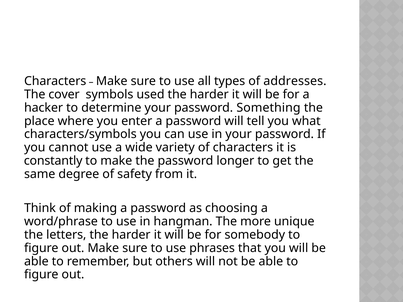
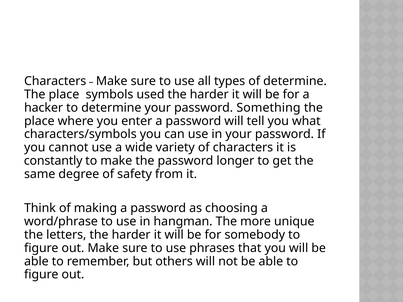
of addresses: addresses -> determine (295, 81)
cover: cover -> place (64, 94)
